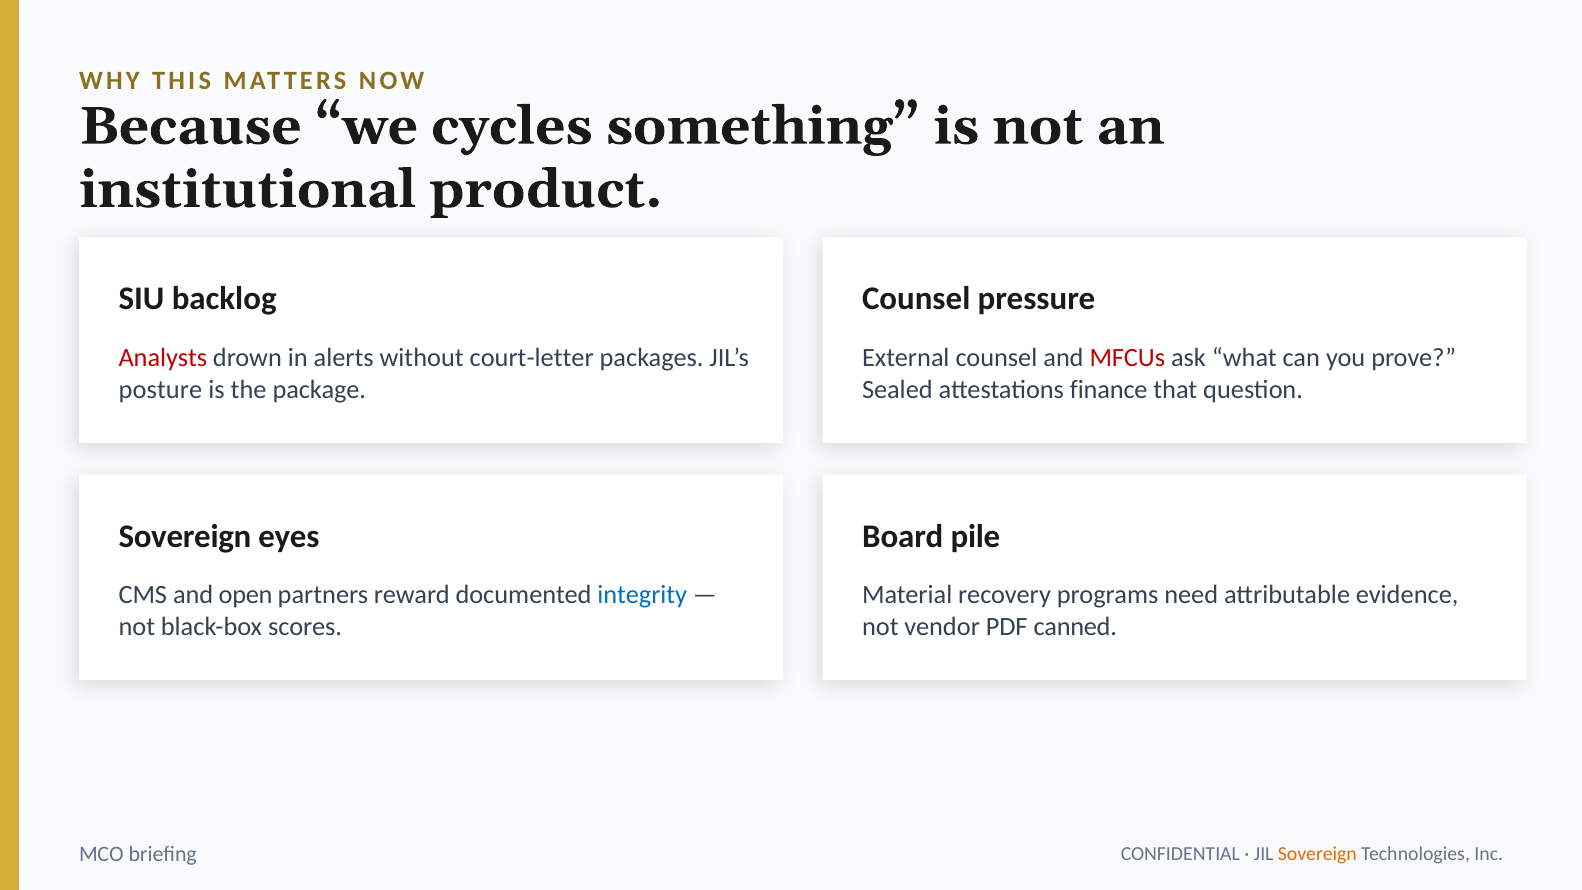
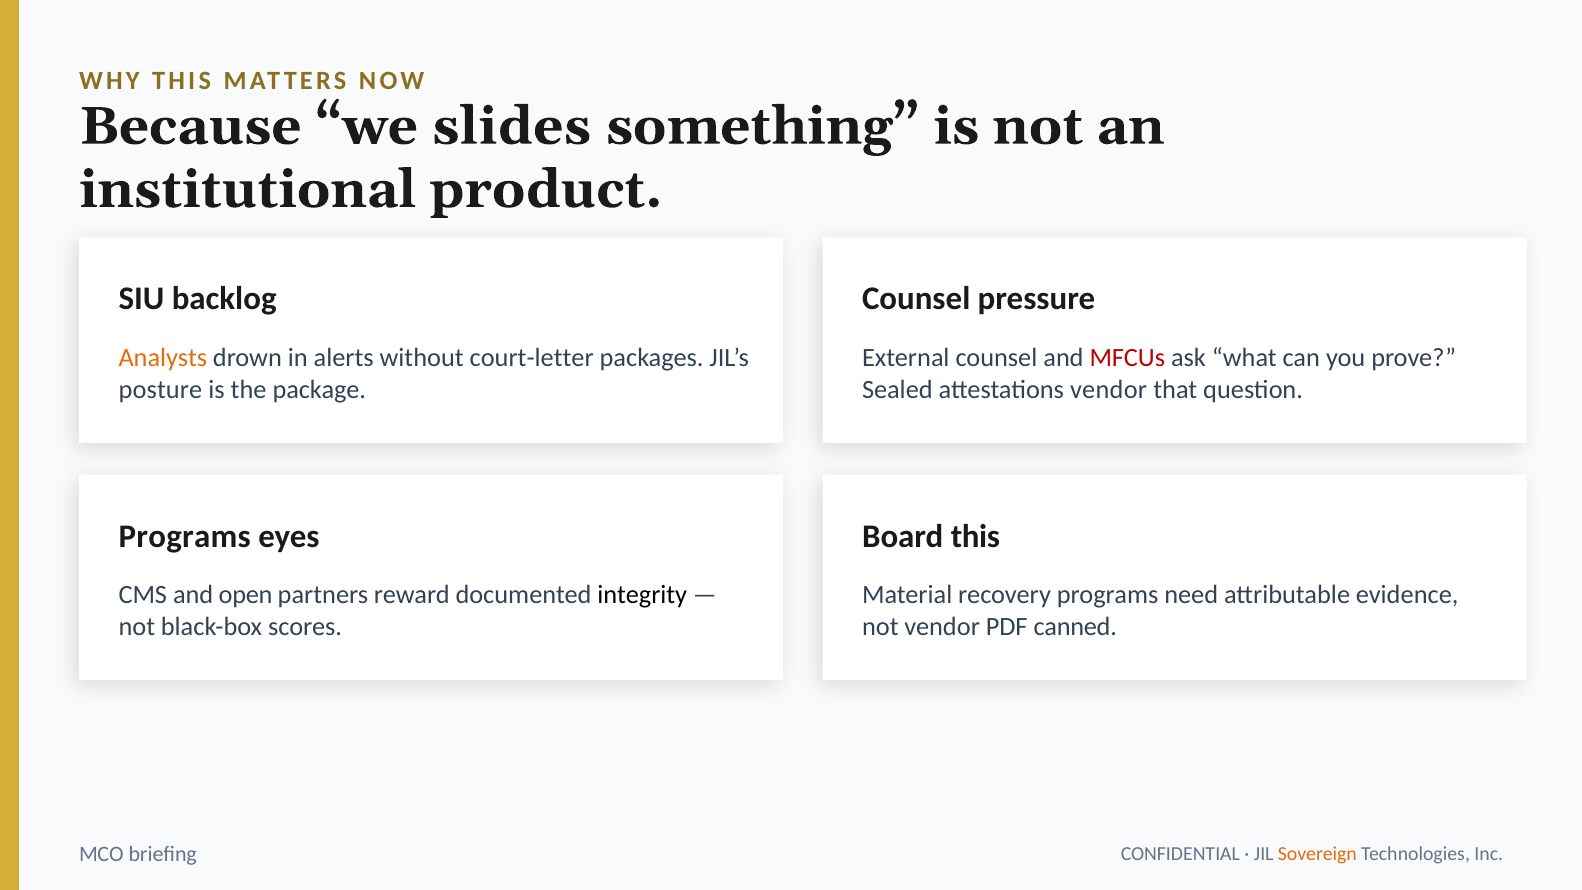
cycles: cycles -> slides (512, 126)
Analysts colour: red -> orange (163, 358)
attestations finance: finance -> vendor (1109, 389)
Sovereign: Sovereign -> Programs (185, 536)
Board pile: pile -> this (975, 536)
integrity colour: blue -> black (642, 595)
